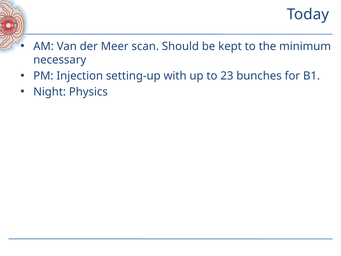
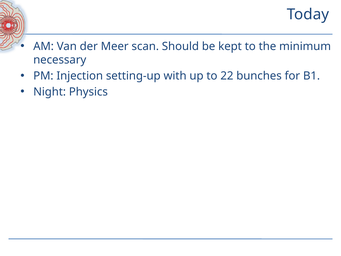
23: 23 -> 22 (227, 76)
